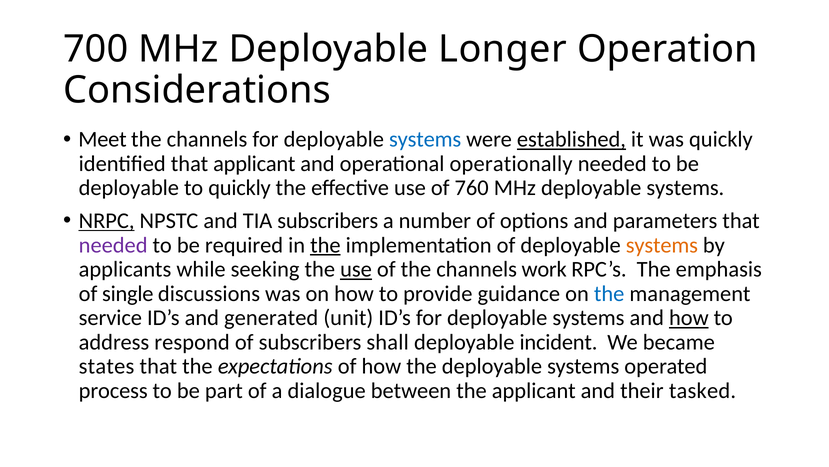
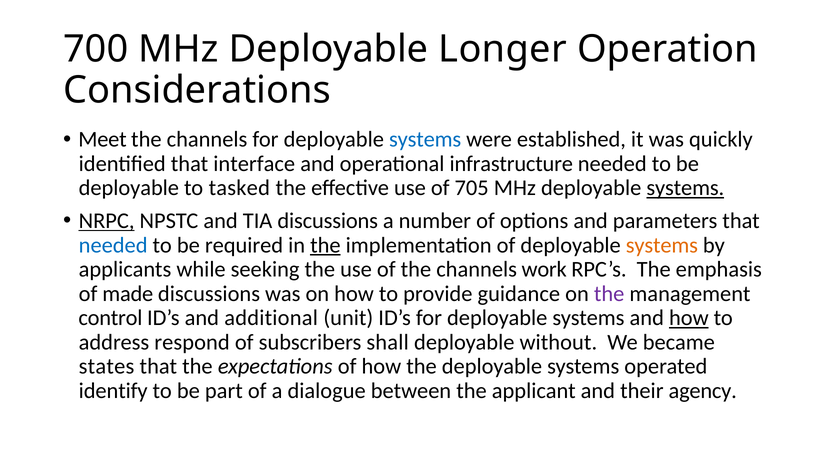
established underline: present -> none (571, 139)
that applicant: applicant -> interface (254, 163)
operationally: operationally -> infrastructure (511, 163)
to quickly: quickly -> tasked (239, 188)
760: 760 -> 705 (472, 188)
systems underline: none -> present (685, 188)
TIA subscribers: subscribers -> discussions (328, 221)
needed colour: purple -> blue (113, 245)
use underline: present -> none (356, 269)
single: single -> made (128, 293)
the colour: blue -> purple (609, 293)
service: service -> control (110, 317)
generated: generated -> additional (271, 317)
incident: incident -> without (558, 342)
process: process -> identify (113, 390)
tasked: tasked -> agency (703, 390)
